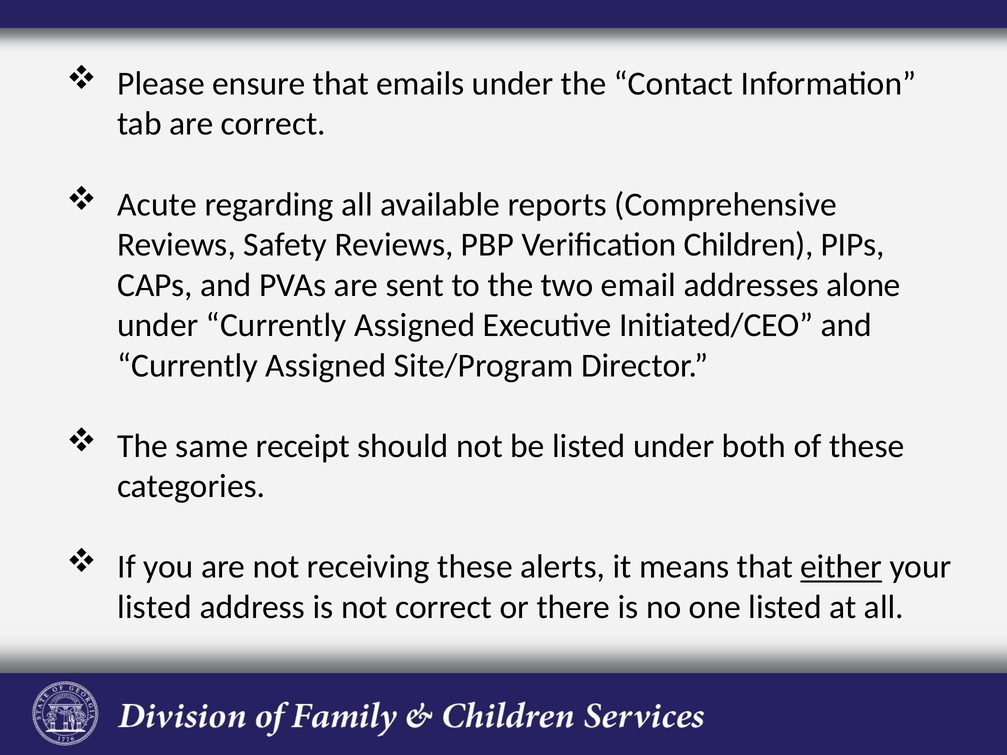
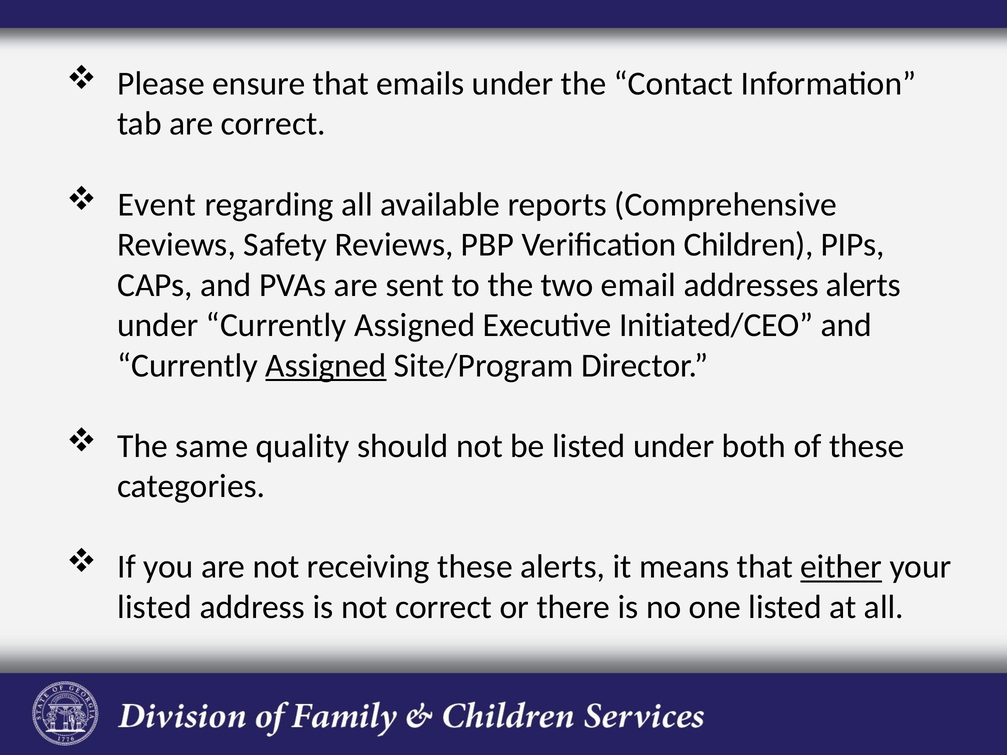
Acute: Acute -> Event (157, 205)
addresses alone: alone -> alerts (863, 285)
Assigned underline: none -> present (326, 366)
receipt: receipt -> quality (303, 446)
